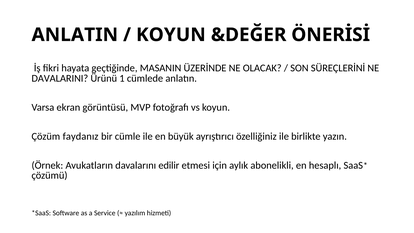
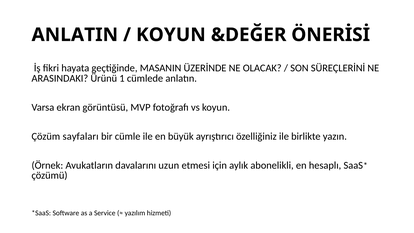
DAVALARINI: DAVALARINI -> ARASINDAKI (60, 78)
faydanız: faydanız -> sayfaları (81, 136)
edilir: edilir -> uzun (169, 165)
